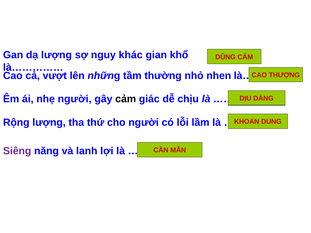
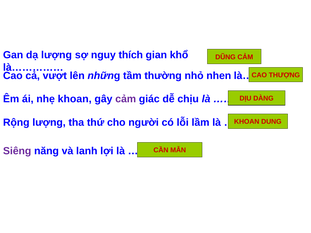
khác: khác -> thích (131, 55)
nhẹ người: người -> khoan (75, 99)
cảm colour: black -> purple (126, 99)
